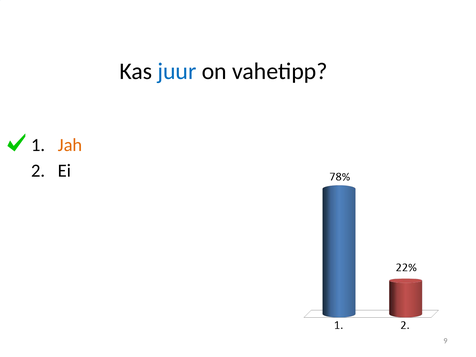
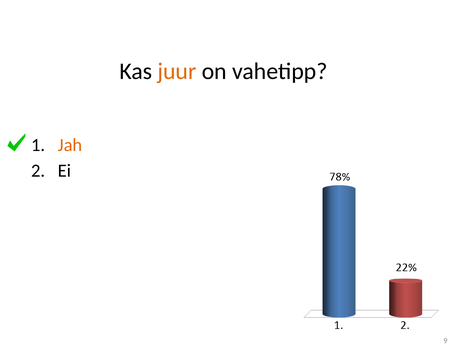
juur colour: blue -> orange (177, 71)
